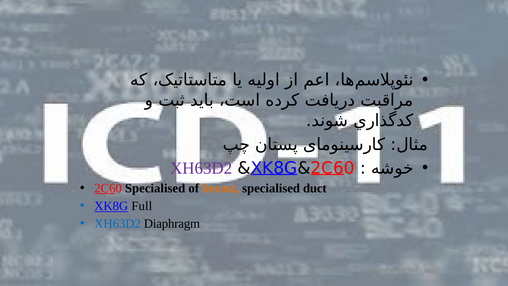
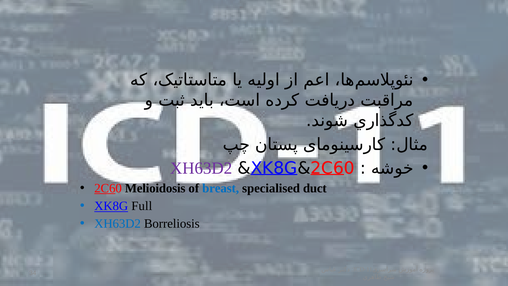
2C60 Specialised: Specialised -> Melioidosis (155, 188)
breast colour: orange -> blue (221, 188)
Diaphragm: Diaphragm -> Borreliosis (172, 224)
